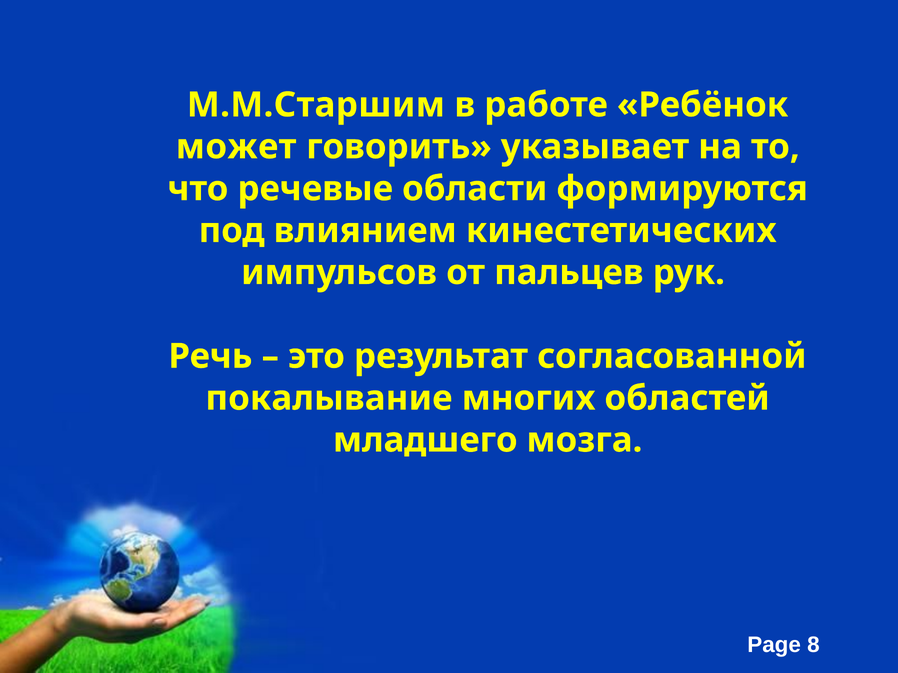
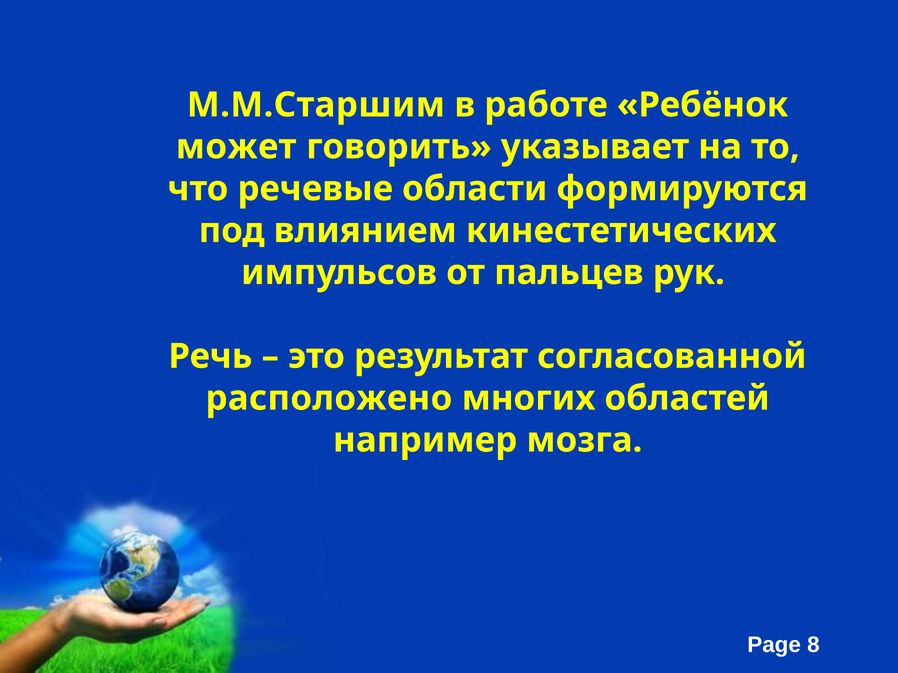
покалывание: покалывание -> расположено (329, 398)
младшего: младшего -> например (425, 440)
